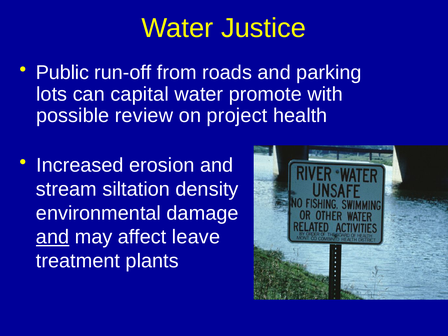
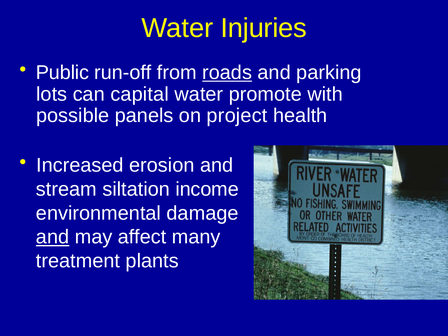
Justice: Justice -> Injuries (264, 28)
roads underline: none -> present (227, 73)
review: review -> panels (144, 116)
density: density -> income (207, 189)
leave: leave -> many (196, 237)
